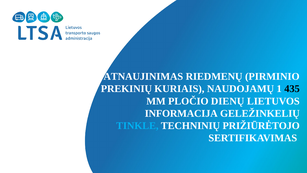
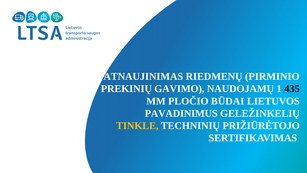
KURIAIS: KURIAIS -> GAVIMO (179, 89)
DIENŲ: DIENŲ -> BŪDAI (228, 101)
INFORMACIJA: INFORMACIJA -> PAVADINIMUS (181, 113)
TINKLE colour: light blue -> yellow (137, 126)
